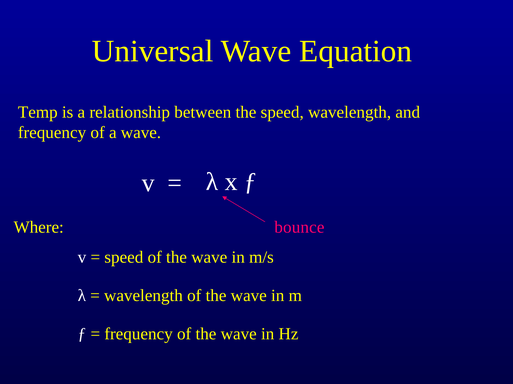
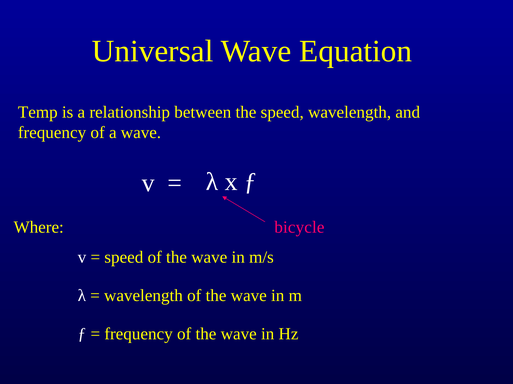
bounce: bounce -> bicycle (299, 228)
